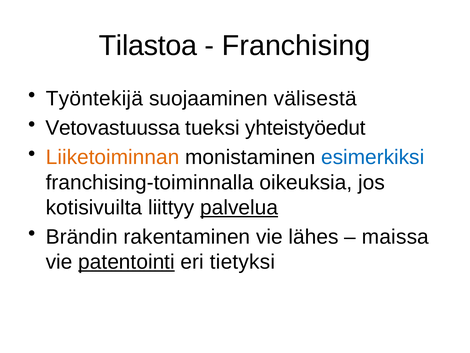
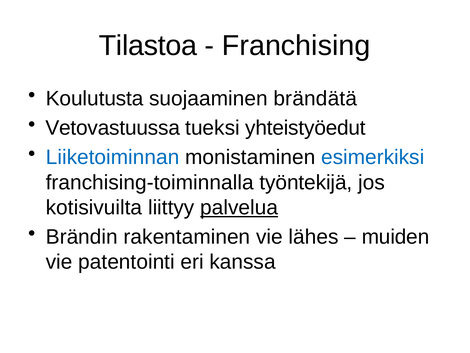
Työntekijä: Työntekijä -> Koulutusta (95, 99)
välisestä: välisestä -> brändätä (315, 99)
Liiketoiminnan colour: orange -> blue (113, 157)
oikeuksia: oikeuksia -> työntekijä (306, 182)
maissa: maissa -> muiden (396, 237)
patentointi underline: present -> none (127, 262)
tietyksi: tietyksi -> kanssa (243, 262)
